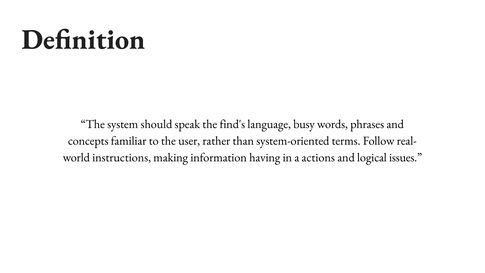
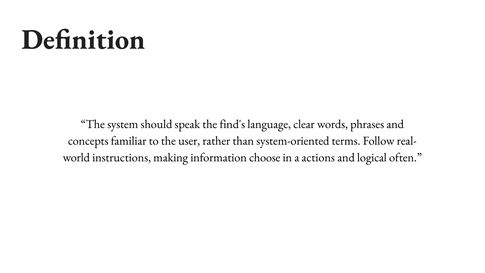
busy: busy -> clear (304, 124)
having: having -> choose (265, 157)
issues: issues -> often (406, 157)
